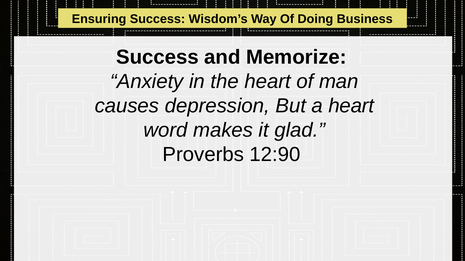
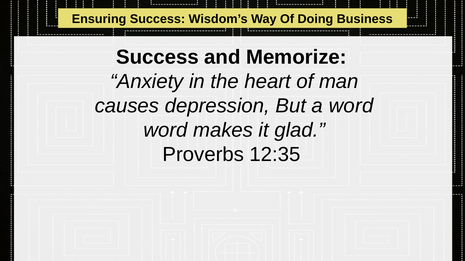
a heart: heart -> word (351, 106)
12:90: 12:90 -> 12:35 (275, 155)
